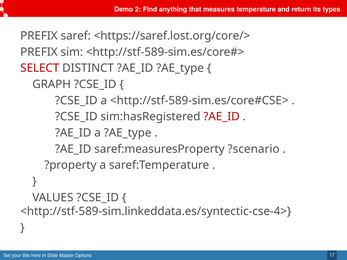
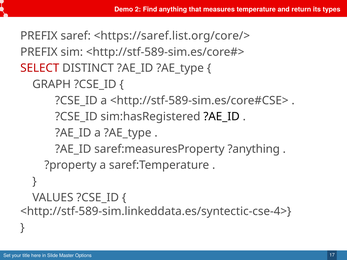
<https://saref.lost.org/core/>: <https://saref.lost.org/core/> -> <https://saref.list.org/core/> (172, 36)
?AE_ID colour: red -> black (222, 117)
?scenario: ?scenario -> ?anything (254, 149)
